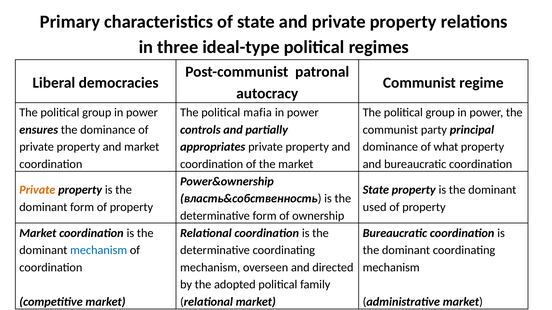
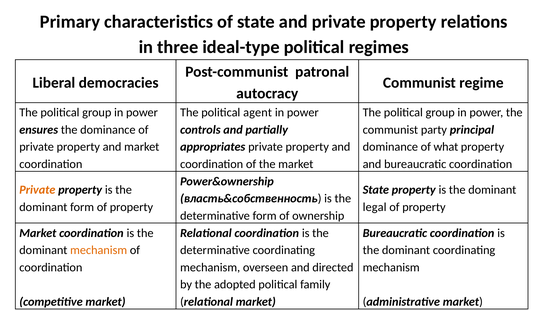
mafia: mafia -> agent (258, 113)
used: used -> legal (375, 207)
mechanism colour: blue -> orange (99, 251)
